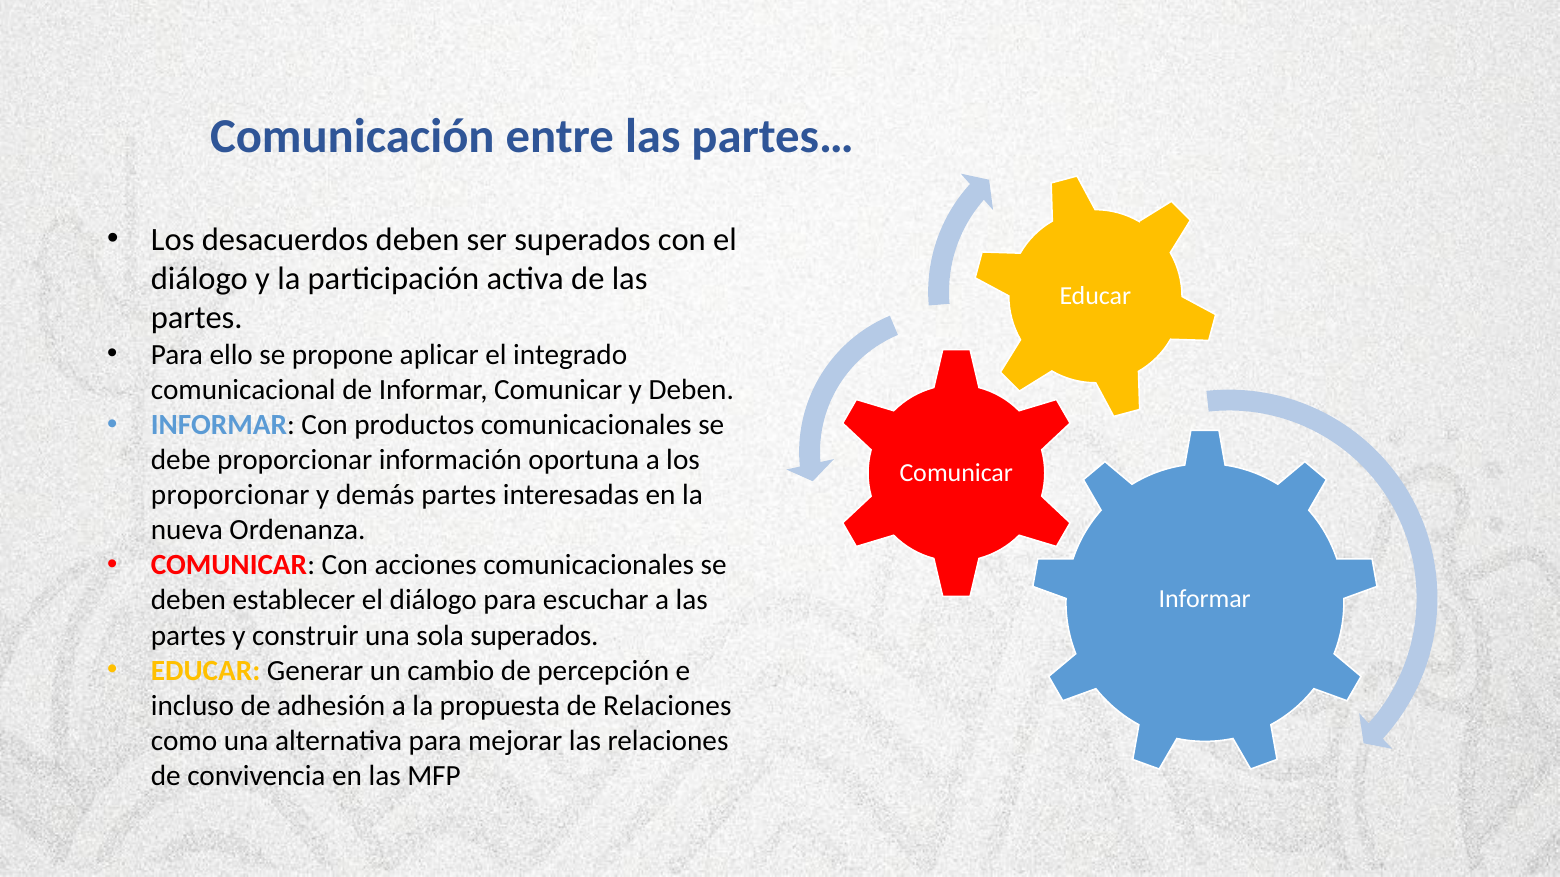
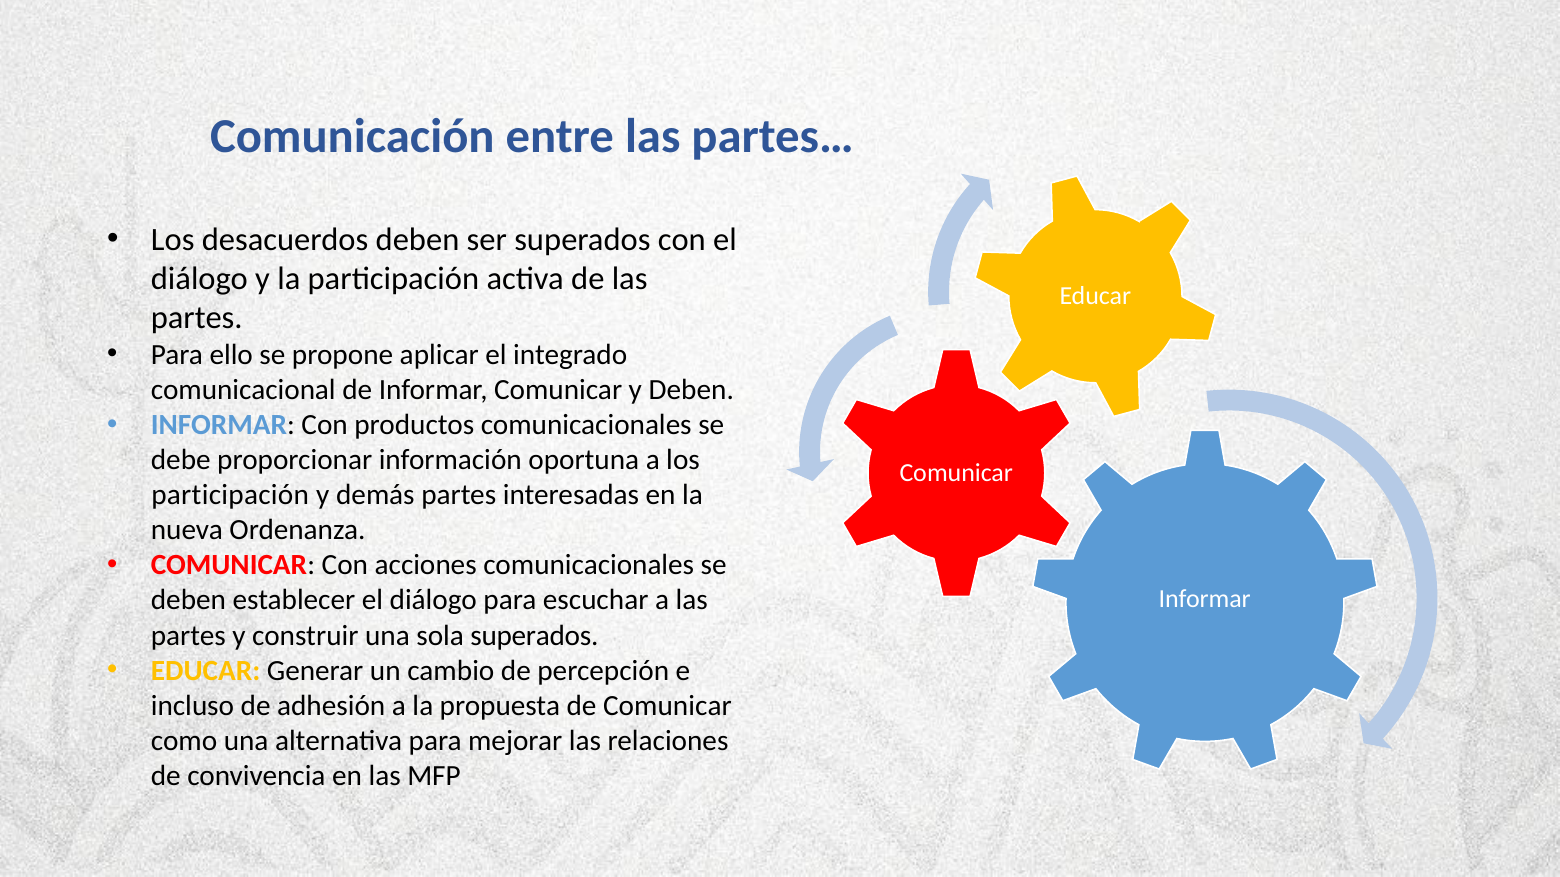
proporcionar: proporcionar -> participación (230, 495)
de Relaciones: Relaciones -> Comunicar (667, 706)
